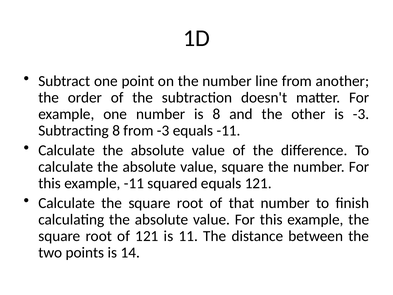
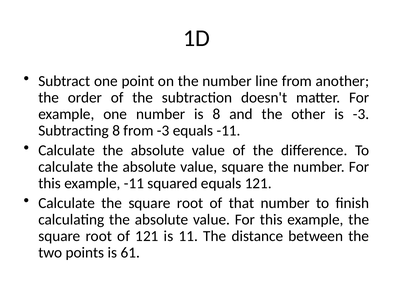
14: 14 -> 61 (130, 252)
